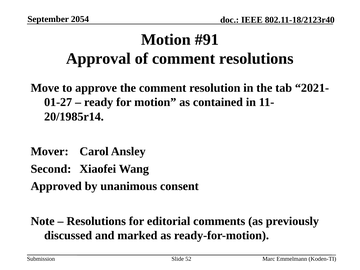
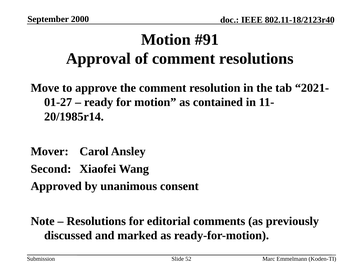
2054: 2054 -> 2000 (80, 19)
